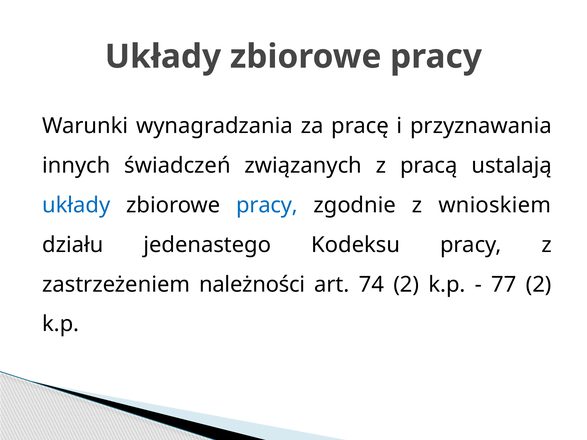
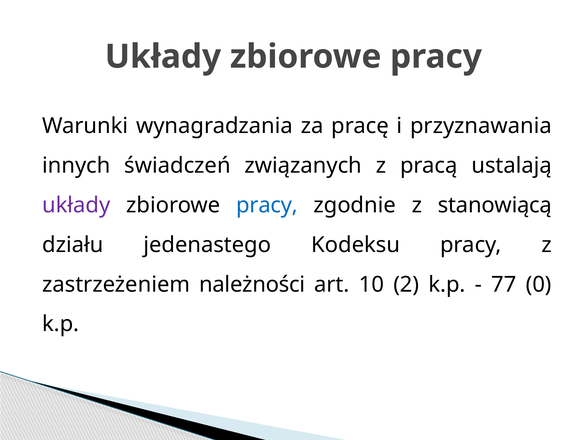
układy colour: blue -> purple (76, 205)
wnioskiem: wnioskiem -> stanowiącą (495, 205)
74: 74 -> 10 (371, 285)
77 2: 2 -> 0 (539, 285)
